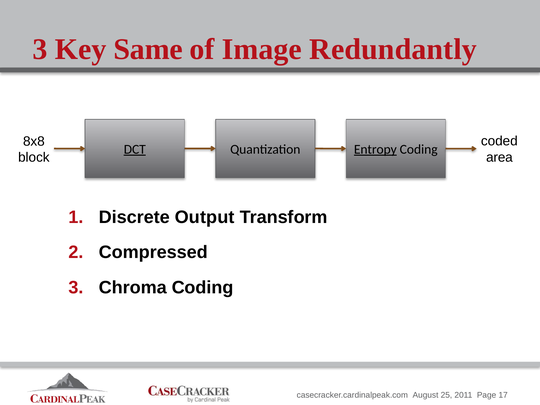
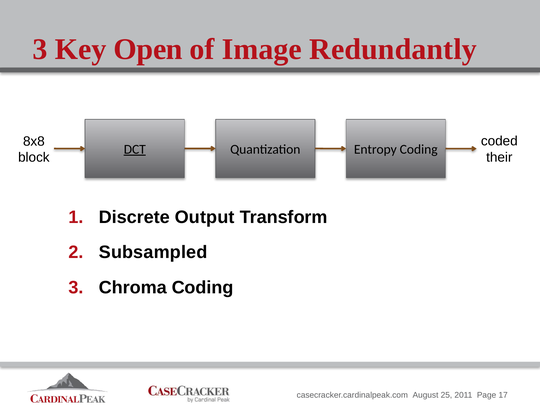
Same: Same -> Open (148, 49)
Entropy underline: present -> none (375, 149)
area: area -> their (499, 157)
Compressed: Compressed -> Subsampled (153, 252)
